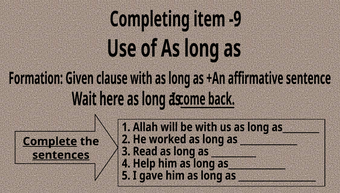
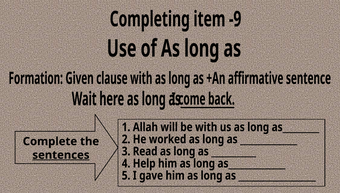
Complete underline: present -> none (50, 141)
